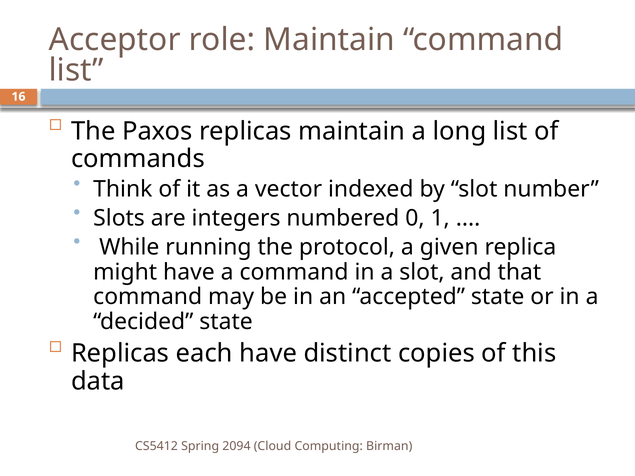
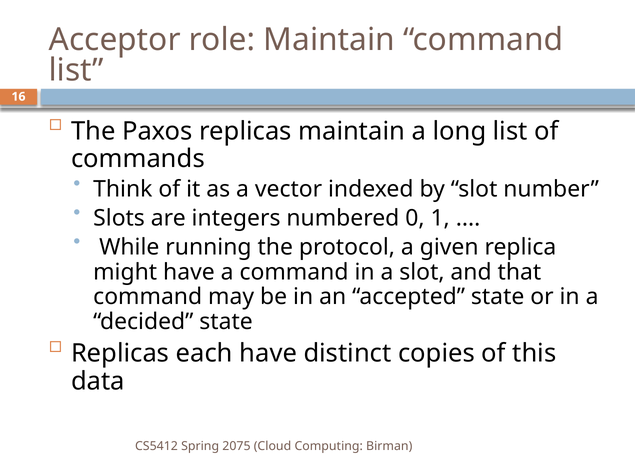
2094: 2094 -> 2075 (236, 446)
